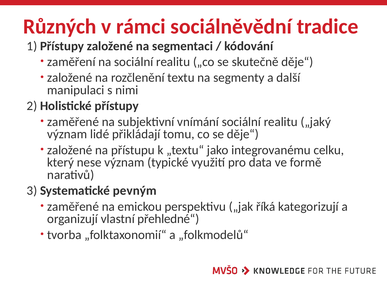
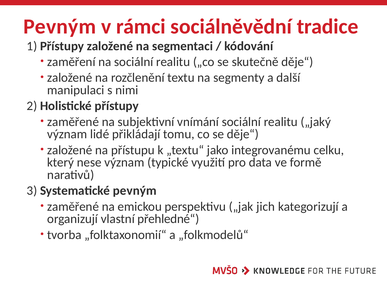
Různých: Různých -> Pevným (60, 26)
říká: říká -> jich (266, 207)
